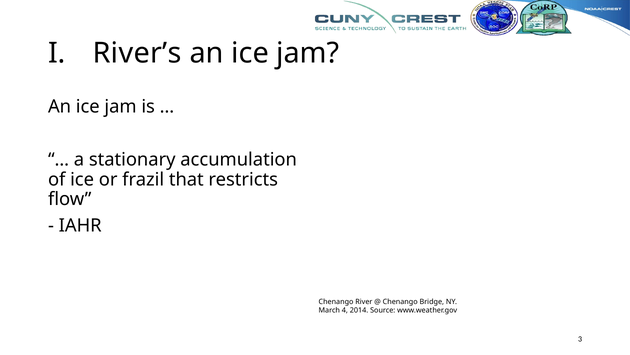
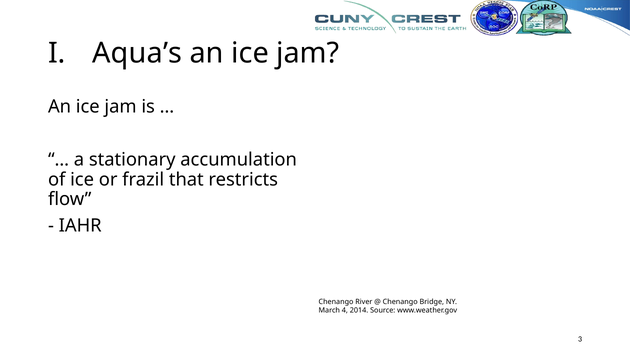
River’s: River’s -> Aqua’s (137, 53)
